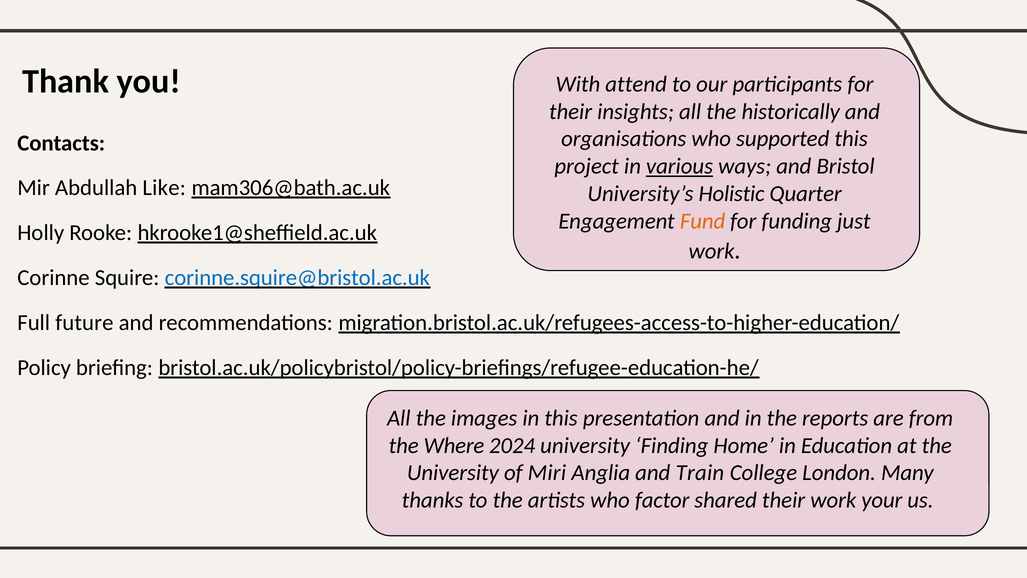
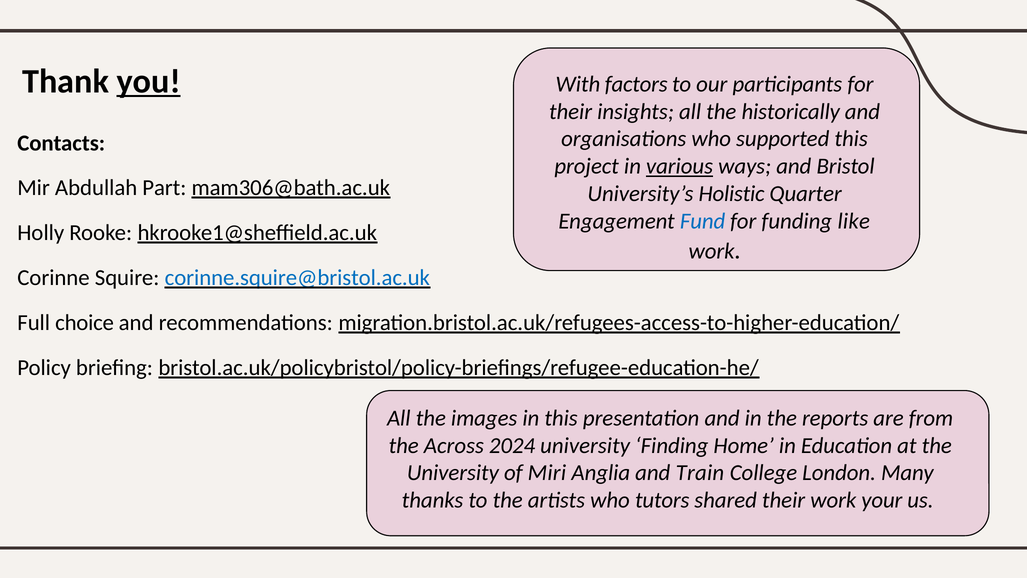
you underline: none -> present (149, 81)
attend: attend -> factors (636, 84)
Like: Like -> Part (164, 187)
Fund colour: orange -> blue (703, 221)
just: just -> like (854, 221)
future: future -> choice (85, 322)
Where: Where -> Across (454, 445)
factor: factor -> tutors (662, 500)
